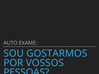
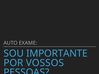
GOSTARMOS: GOSTARMOS -> IMPORTANTE (57, 54)
